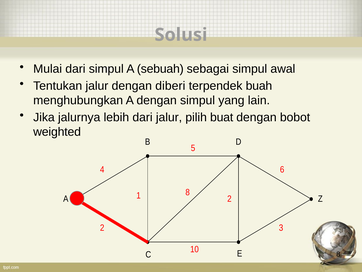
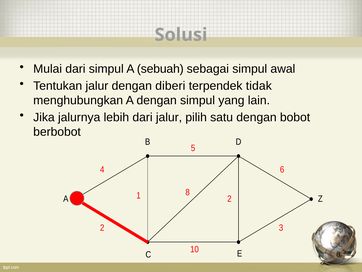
buah: buah -> tidak (259, 86)
buat: buat -> satu (222, 117)
weighted: weighted -> berbobot (57, 132)
